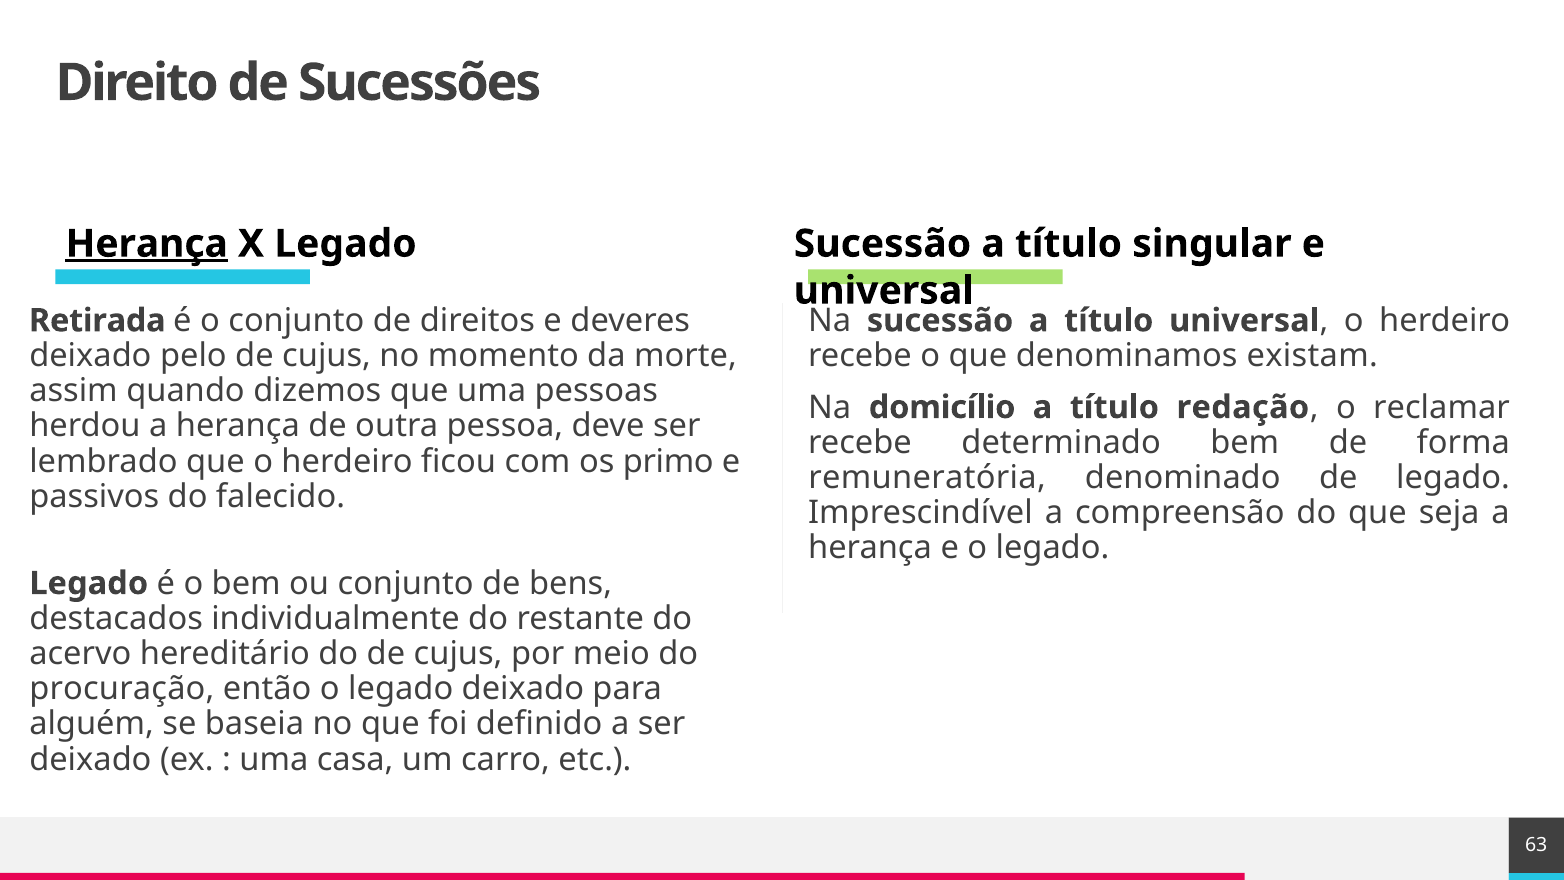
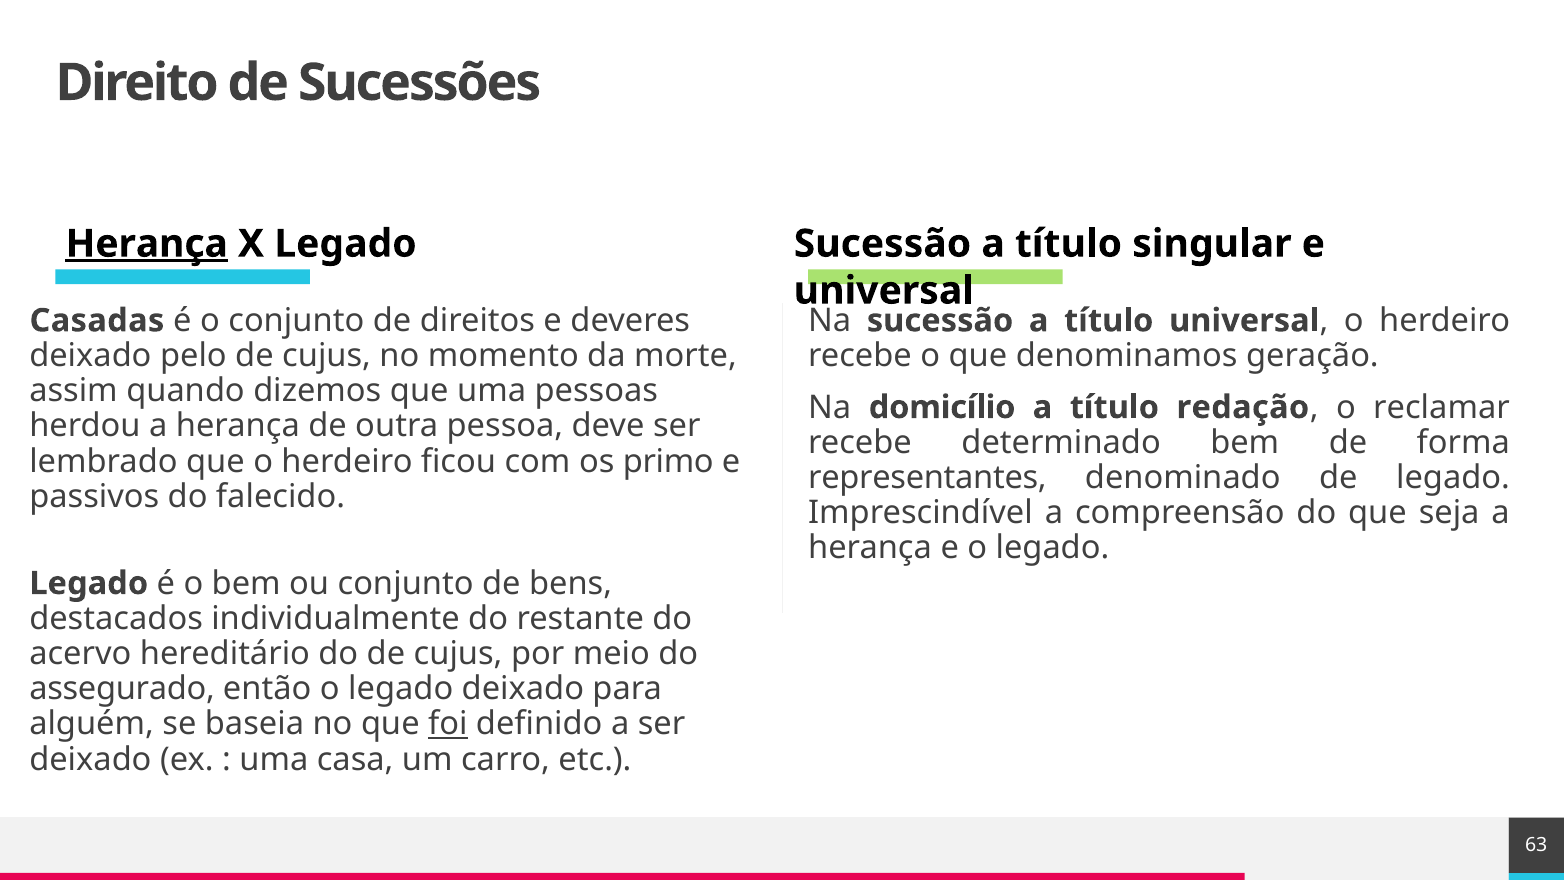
Retirada: Retirada -> Casadas (97, 321)
existam: existam -> geração (1312, 356)
remuneratória: remuneratória -> representantes (927, 478)
procuração: procuração -> assegurado (122, 689)
foi underline: none -> present (448, 724)
